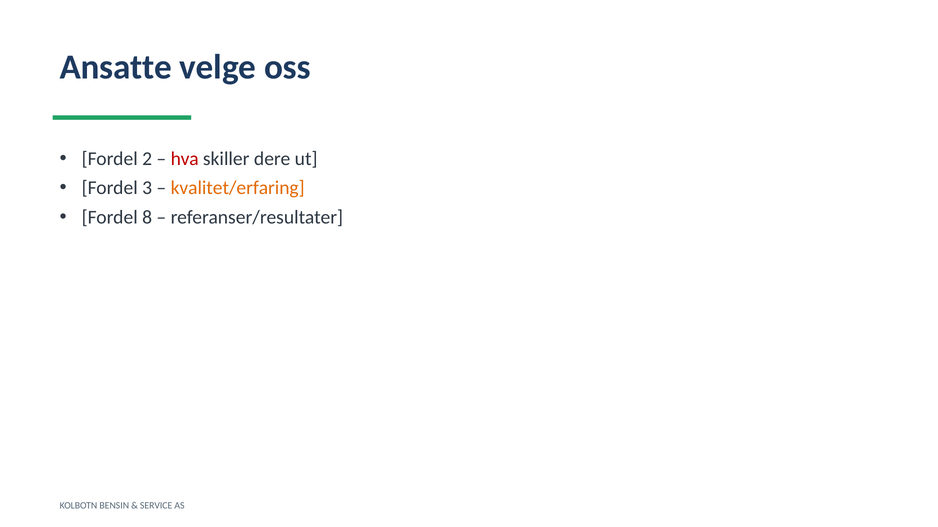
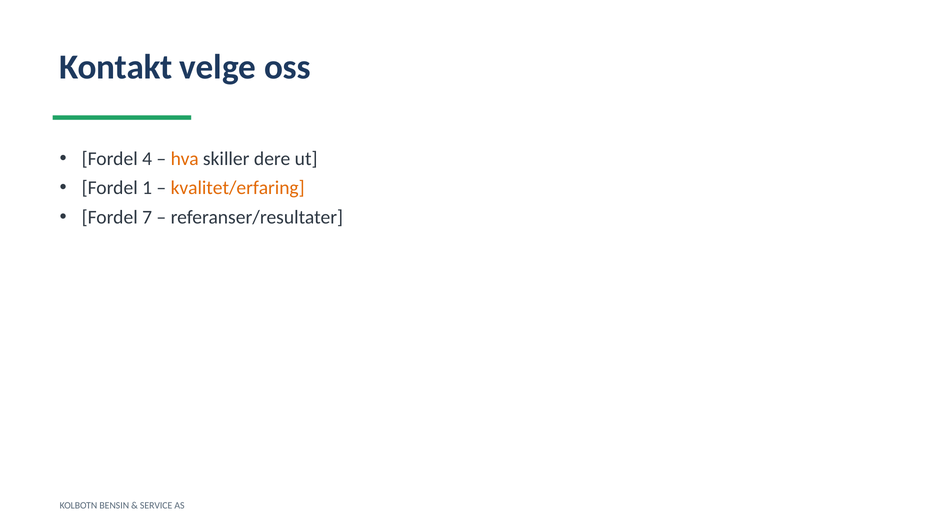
Ansatte: Ansatte -> Kontakt (116, 67)
2: 2 -> 4 (147, 159)
hva colour: red -> orange (185, 159)
3: 3 -> 1 (147, 188)
8: 8 -> 7 (147, 218)
